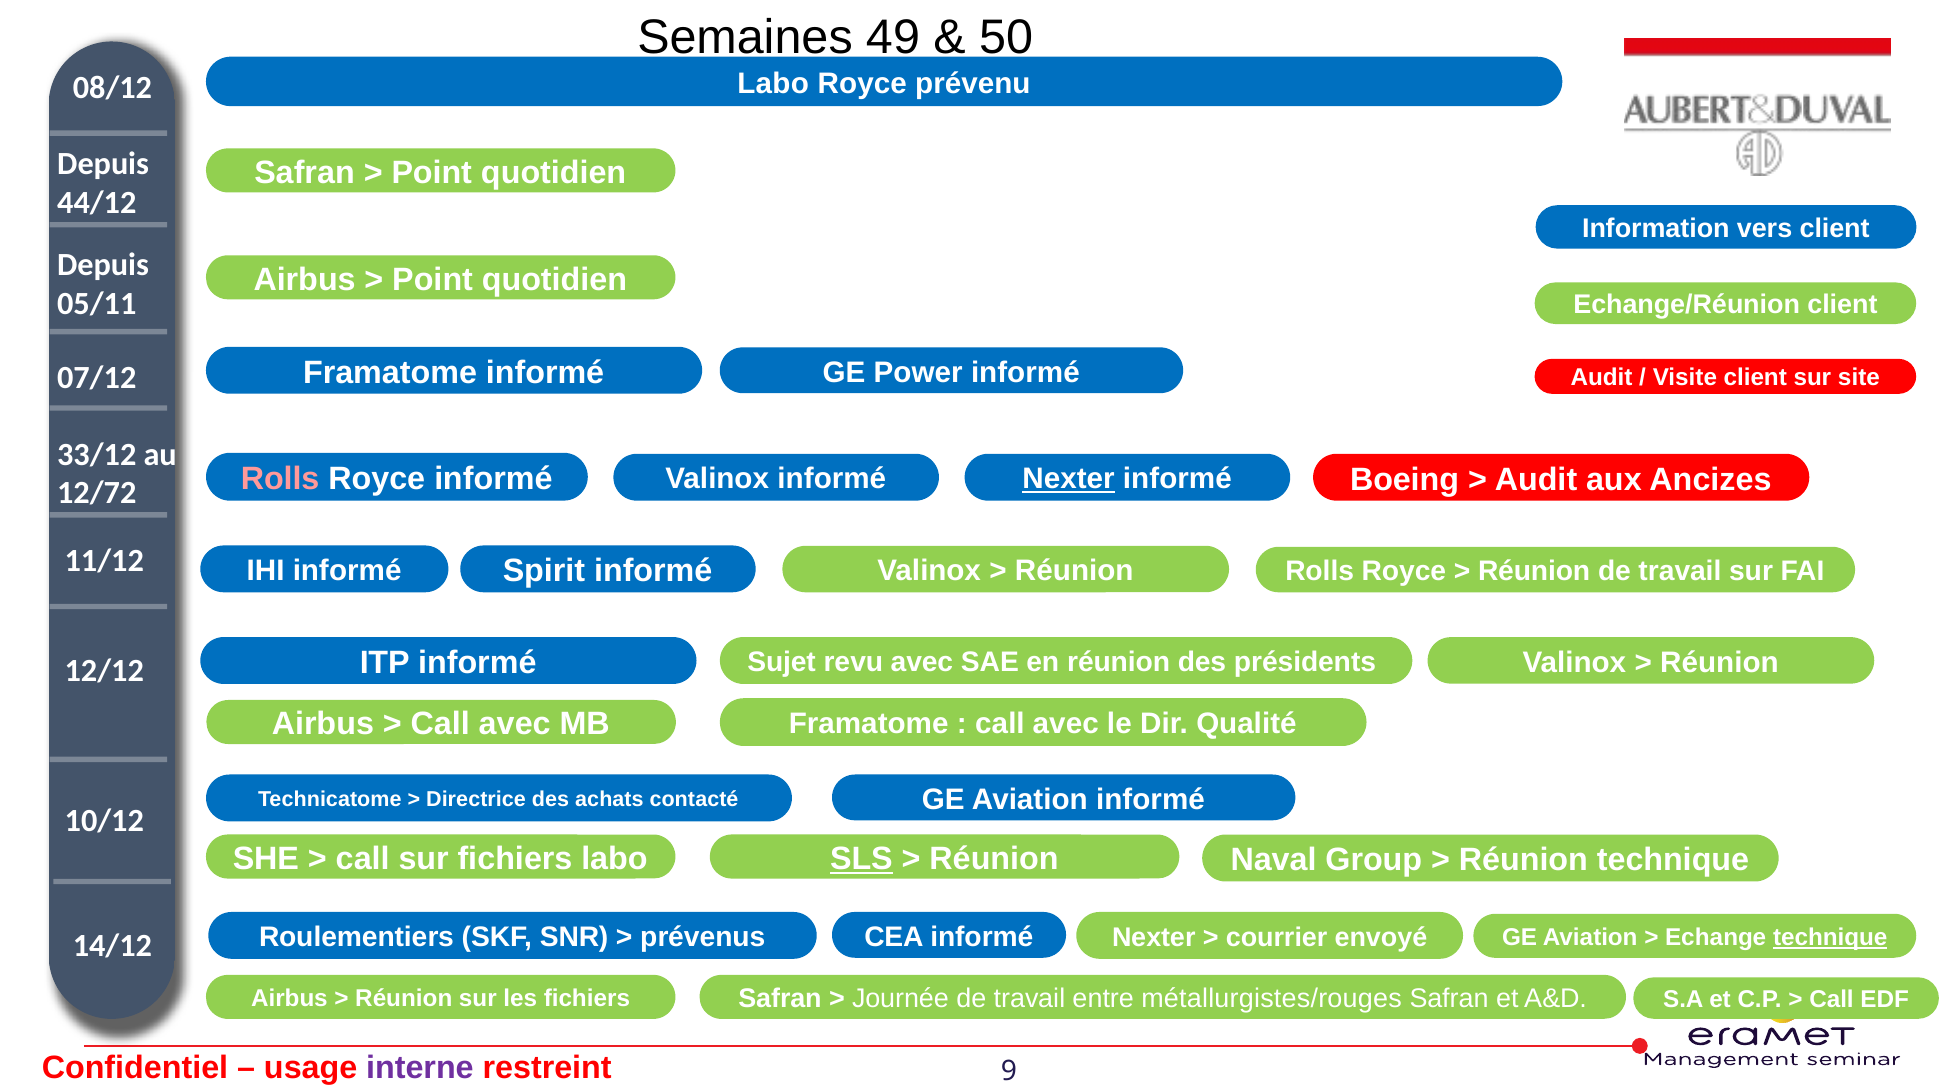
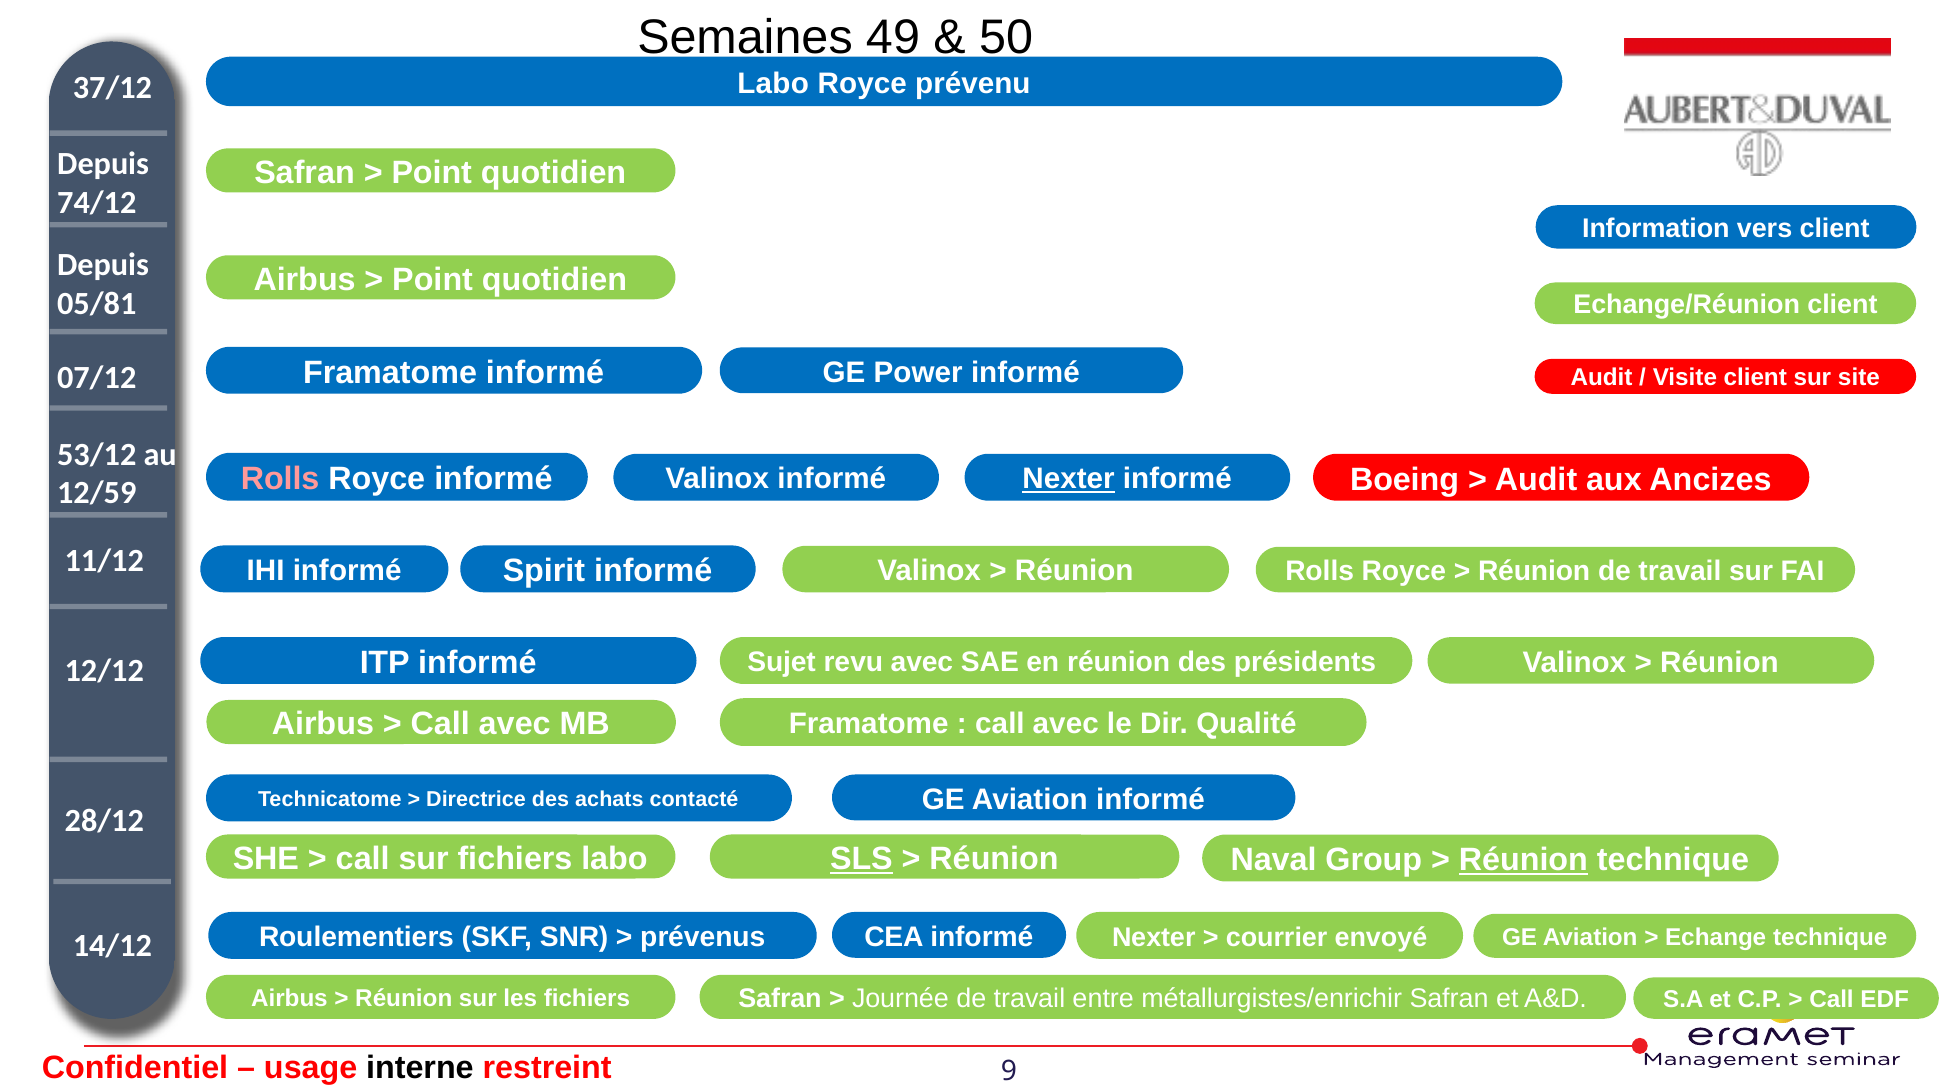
08/12: 08/12 -> 37/12 (112, 88)
44/12: 44/12 -> 74/12 (97, 203)
05/11: 05/11 -> 05/81 (97, 304)
33/12: 33/12 -> 53/12 (97, 454)
12/72: 12/72 -> 12/59 (97, 493)
10/12: 10/12 -> 28/12 (104, 821)
Réunion underline: none -> present (1523, 860)
technique underline: present -> none (1830, 937)
métallurgistes/rouges: métallurgistes/rouges -> métallurgistes/enrichir (1272, 998)
interne colour: purple -> black (420, 1067)
